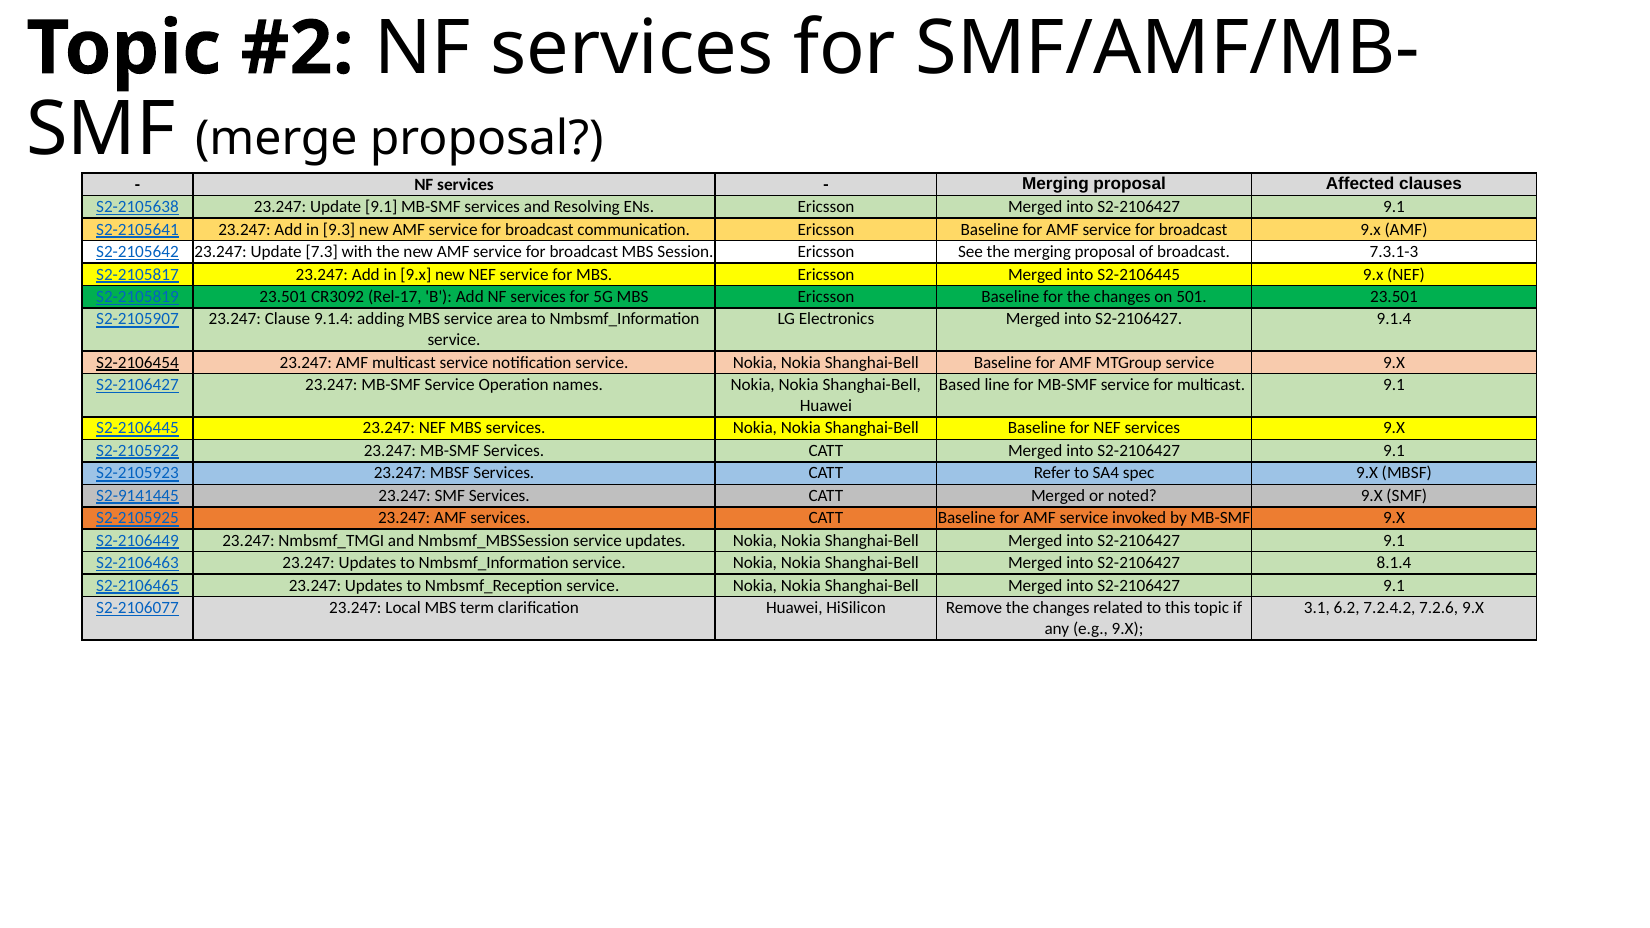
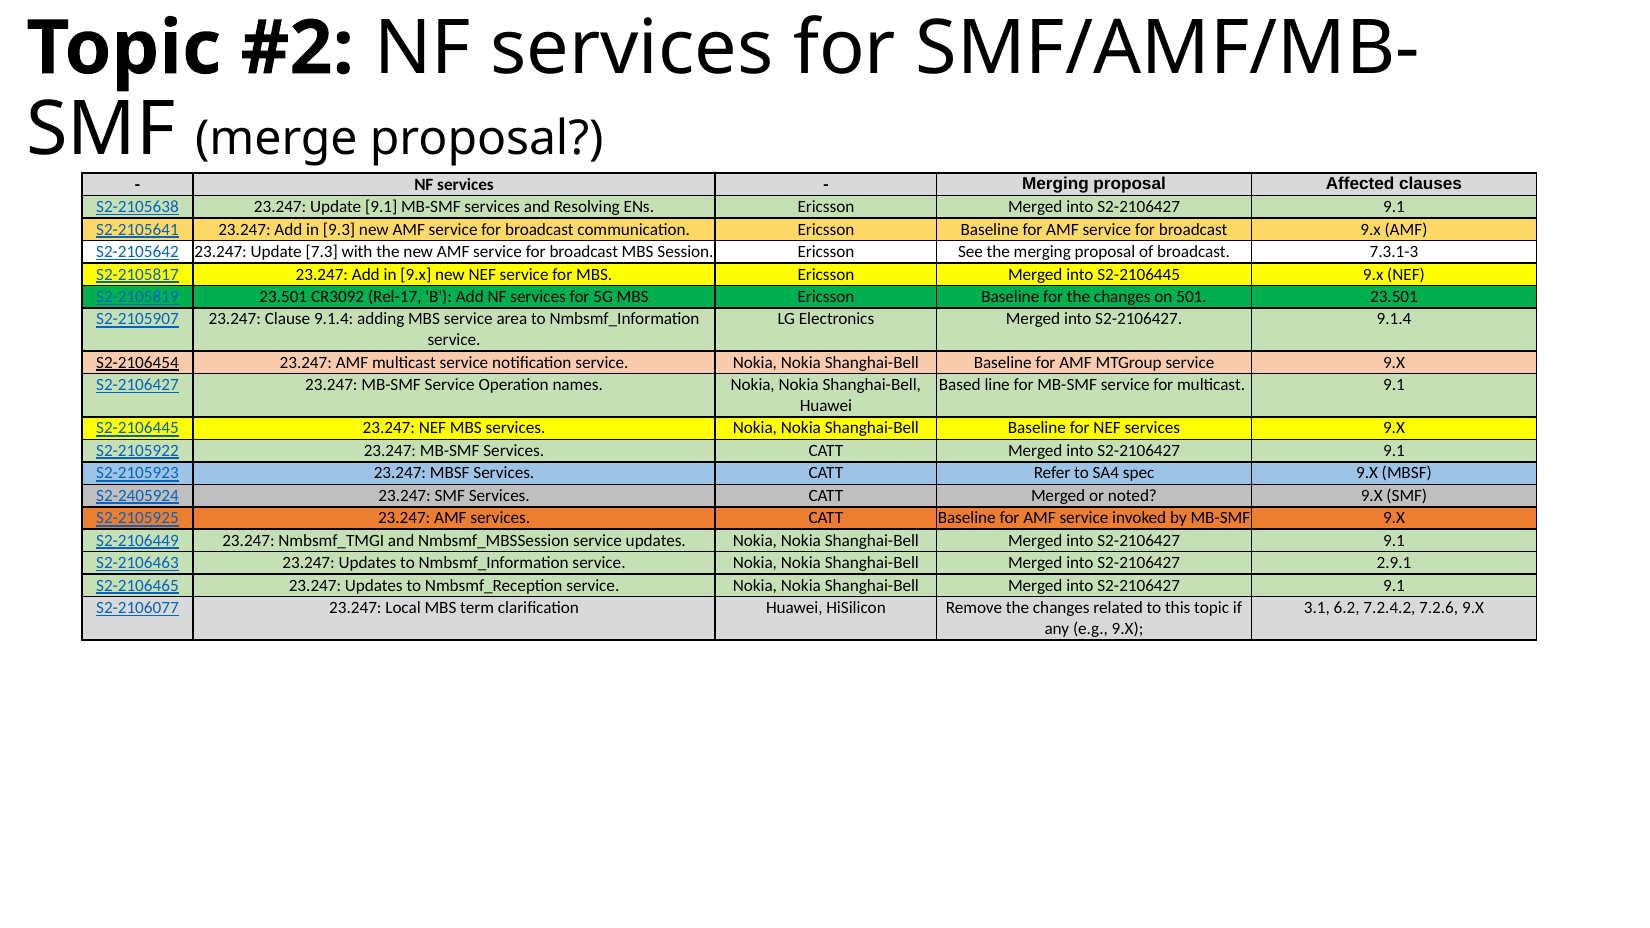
S2-9141445: S2-9141445 -> S2-2405924 (138, 496)
8.1.4: 8.1.4 -> 2.9.1 (1394, 563)
